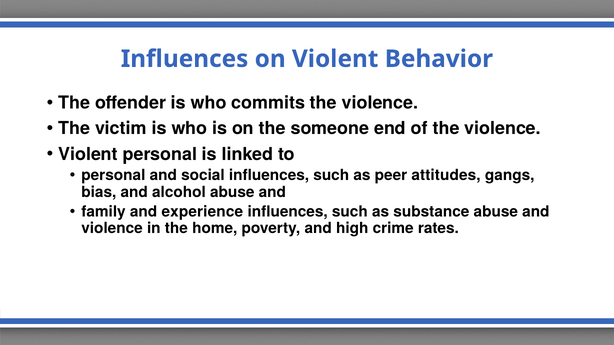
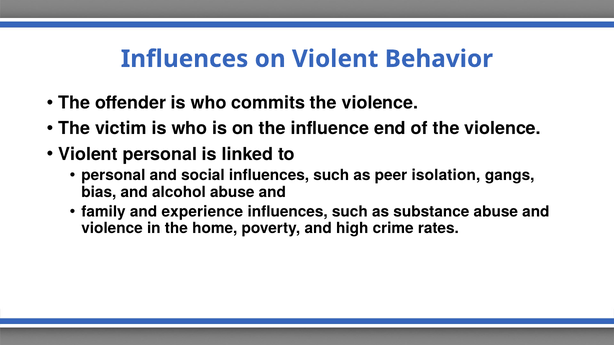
someone: someone -> influence (330, 129)
attitudes: attitudes -> isolation (446, 176)
